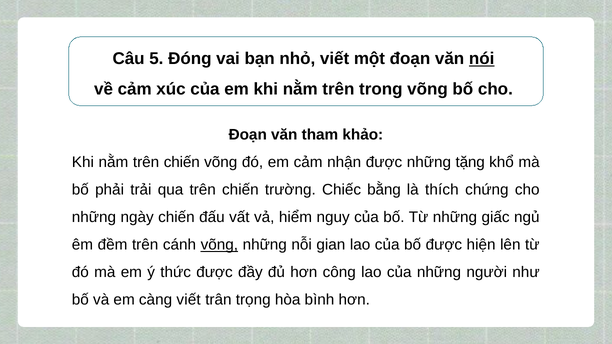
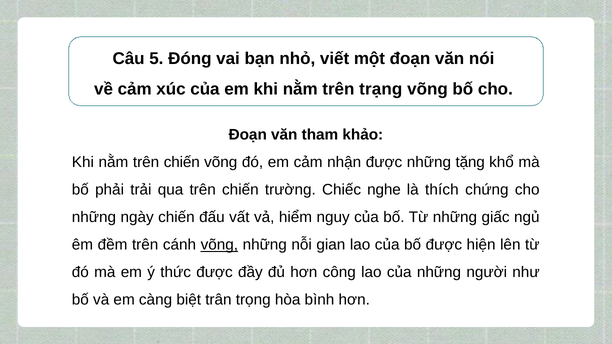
nói underline: present -> none (482, 59)
trong: trong -> trạng (381, 89)
bằng: bằng -> nghe (384, 190)
càng viết: viết -> biệt (189, 300)
